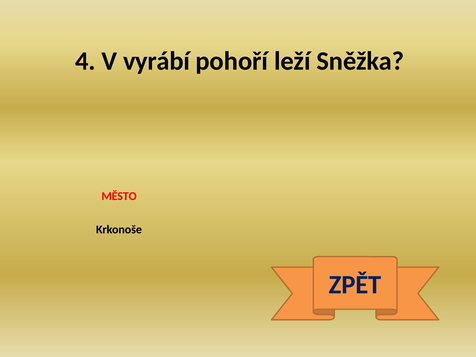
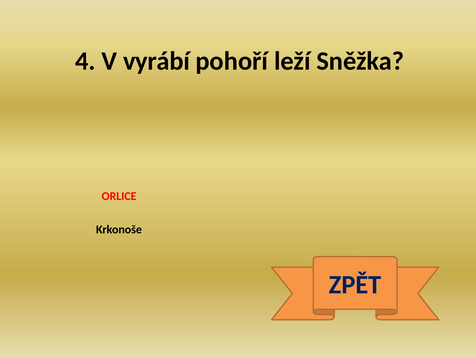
MĚSTO: MĚSTO -> ORLICE (119, 196)
